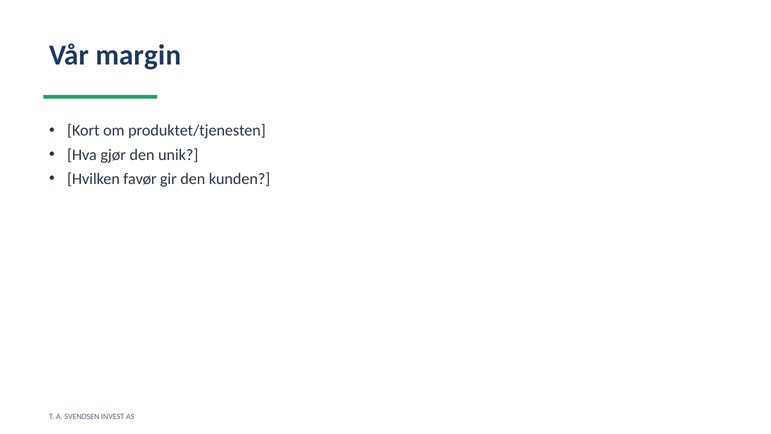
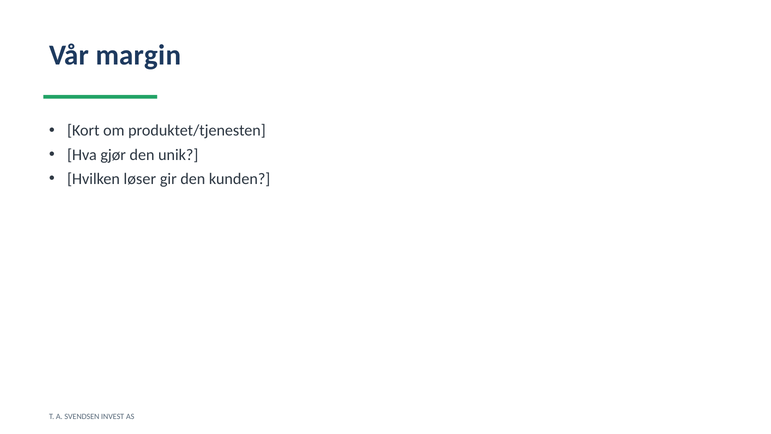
favør: favør -> løser (140, 179)
